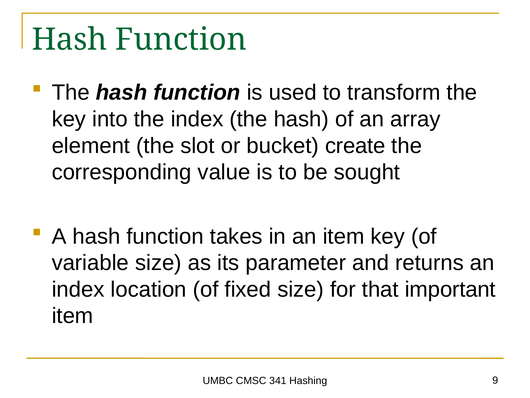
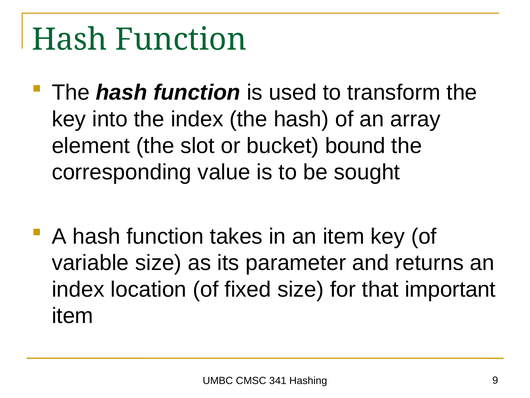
create: create -> bound (355, 146)
